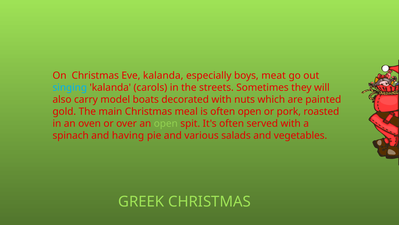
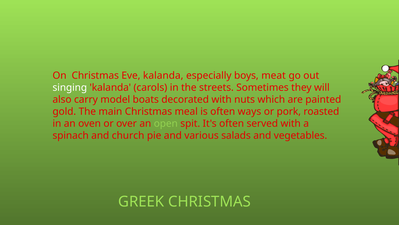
singing colour: light blue -> white (70, 87)
often open: open -> ways (249, 111)
having: having -> church (128, 135)
